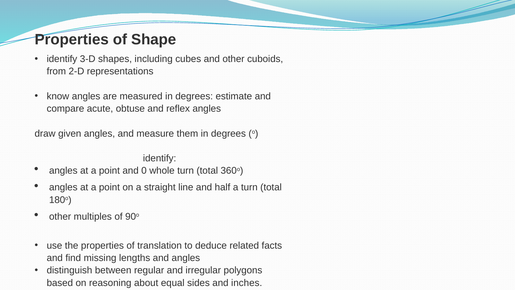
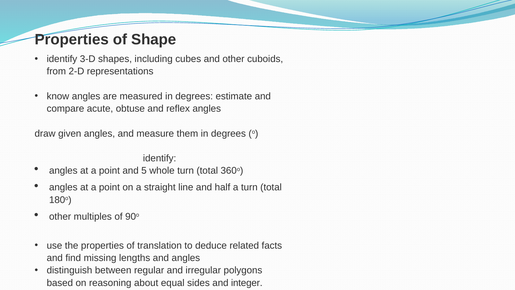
0: 0 -> 5 (144, 171)
inches: inches -> integer (247, 283)
